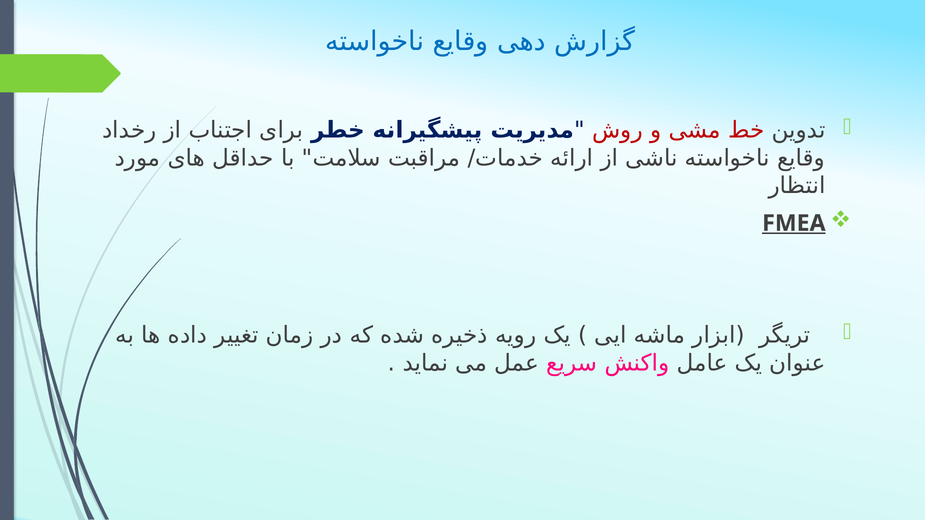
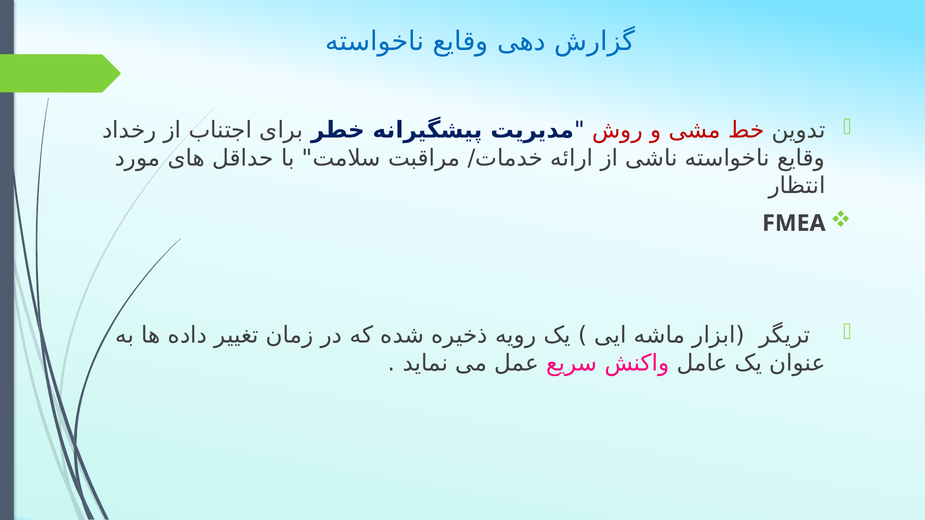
FMEA underline: present -> none (794, 223)
